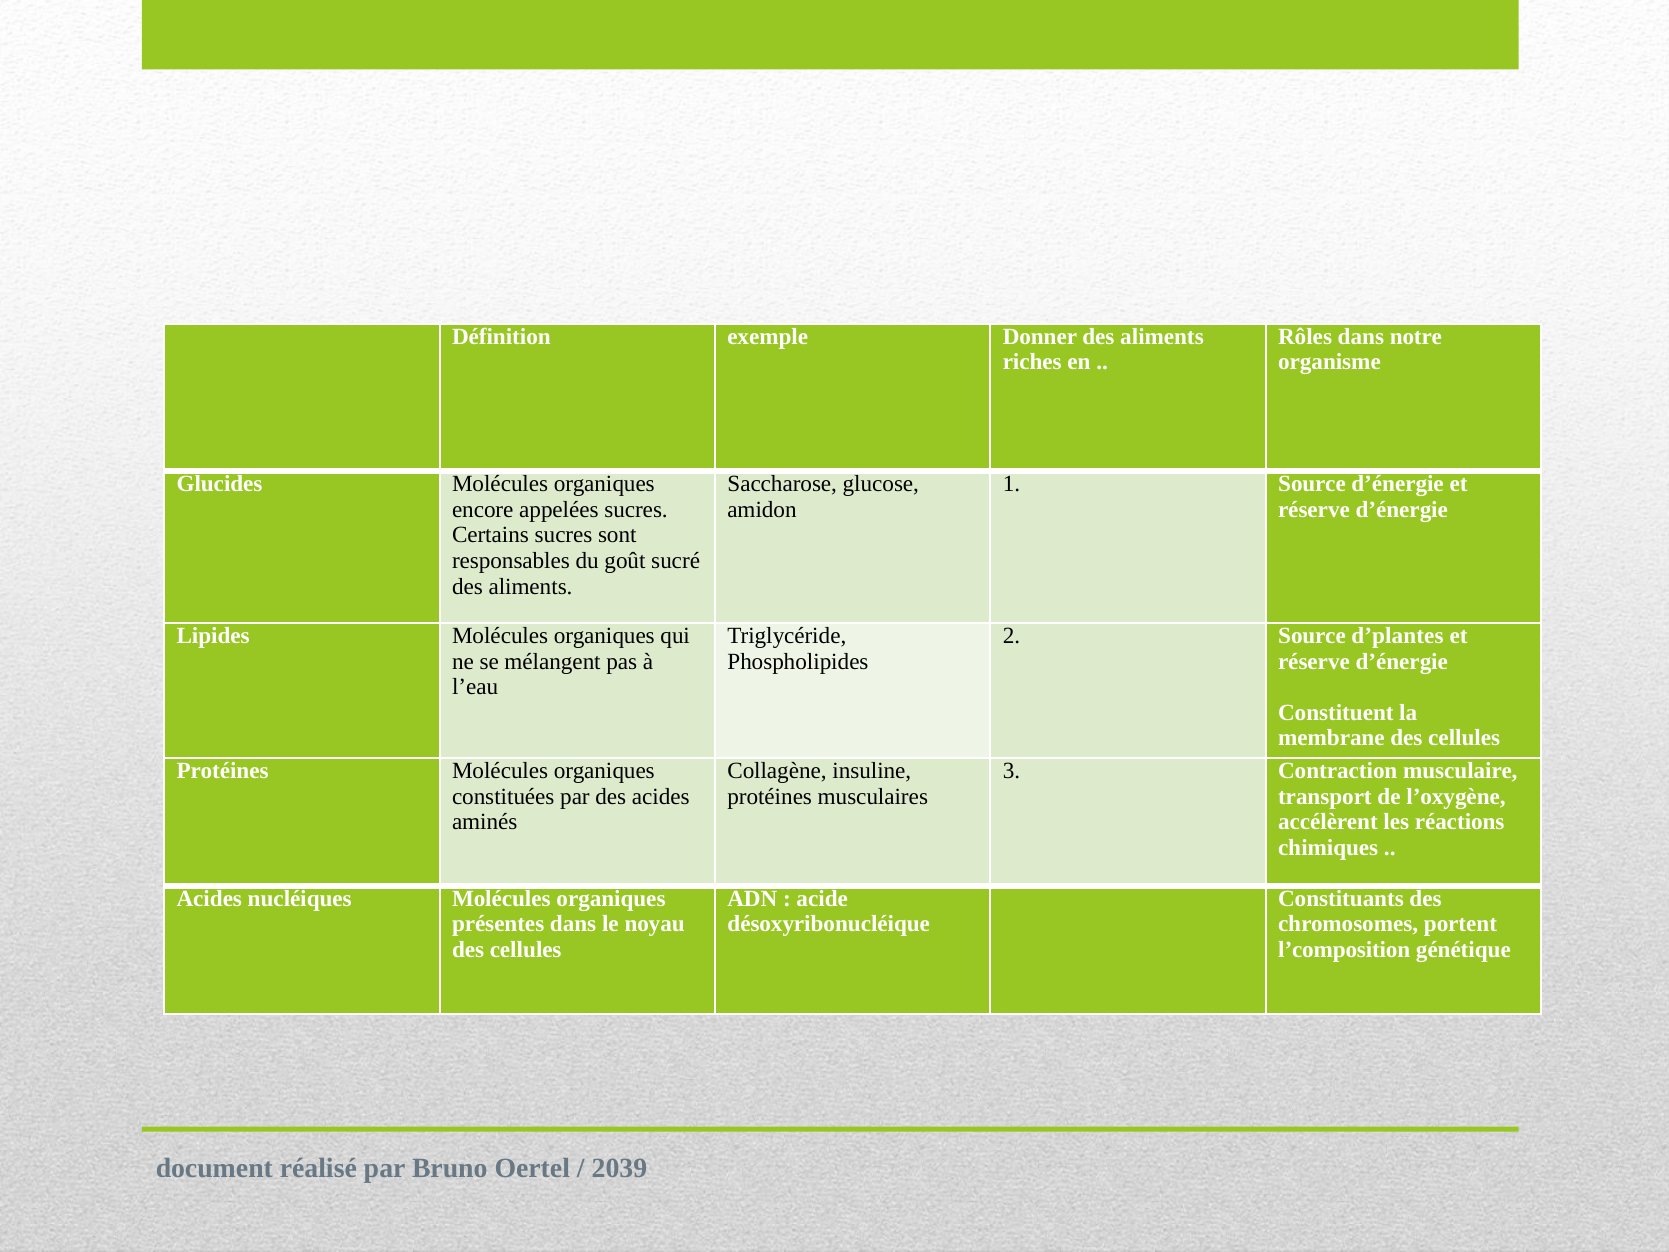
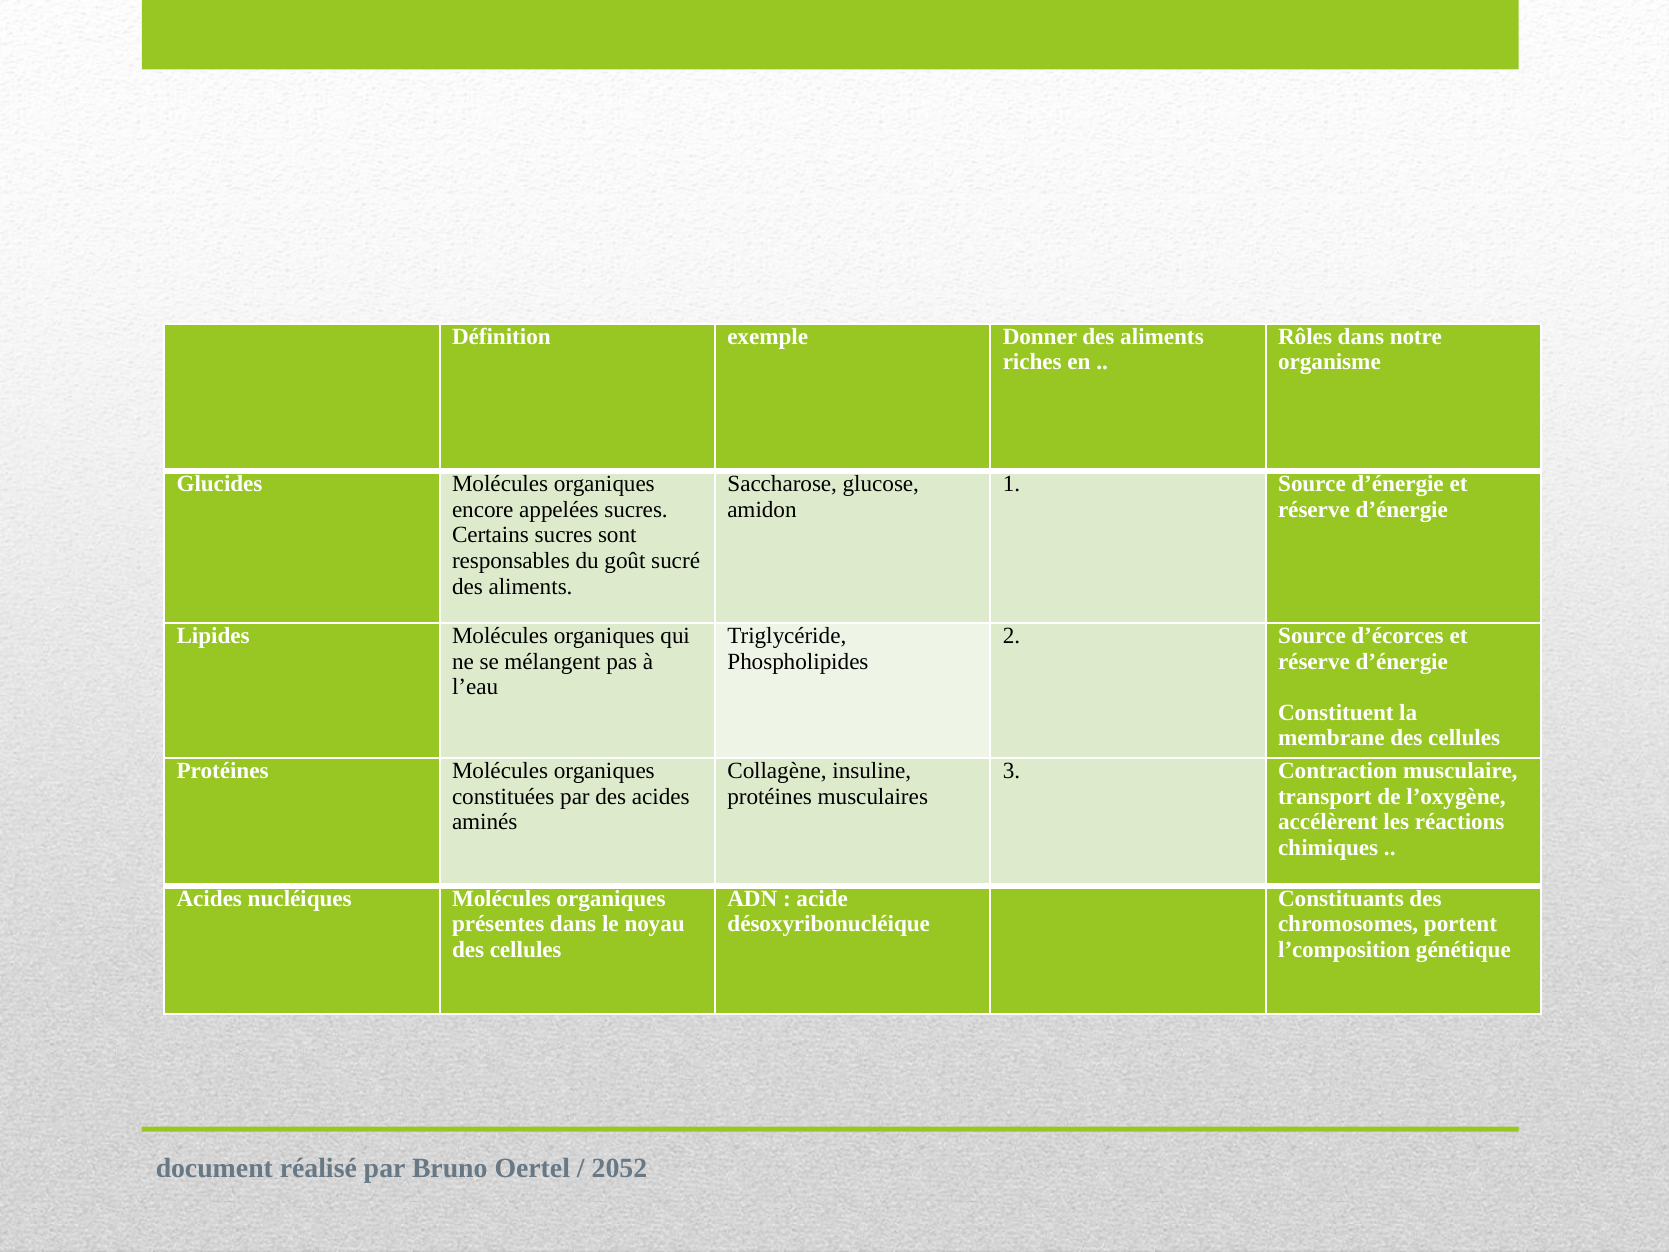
d’plantes: d’plantes -> d’écorces (1398, 636)
2039: 2039 -> 2052 (619, 1168)
